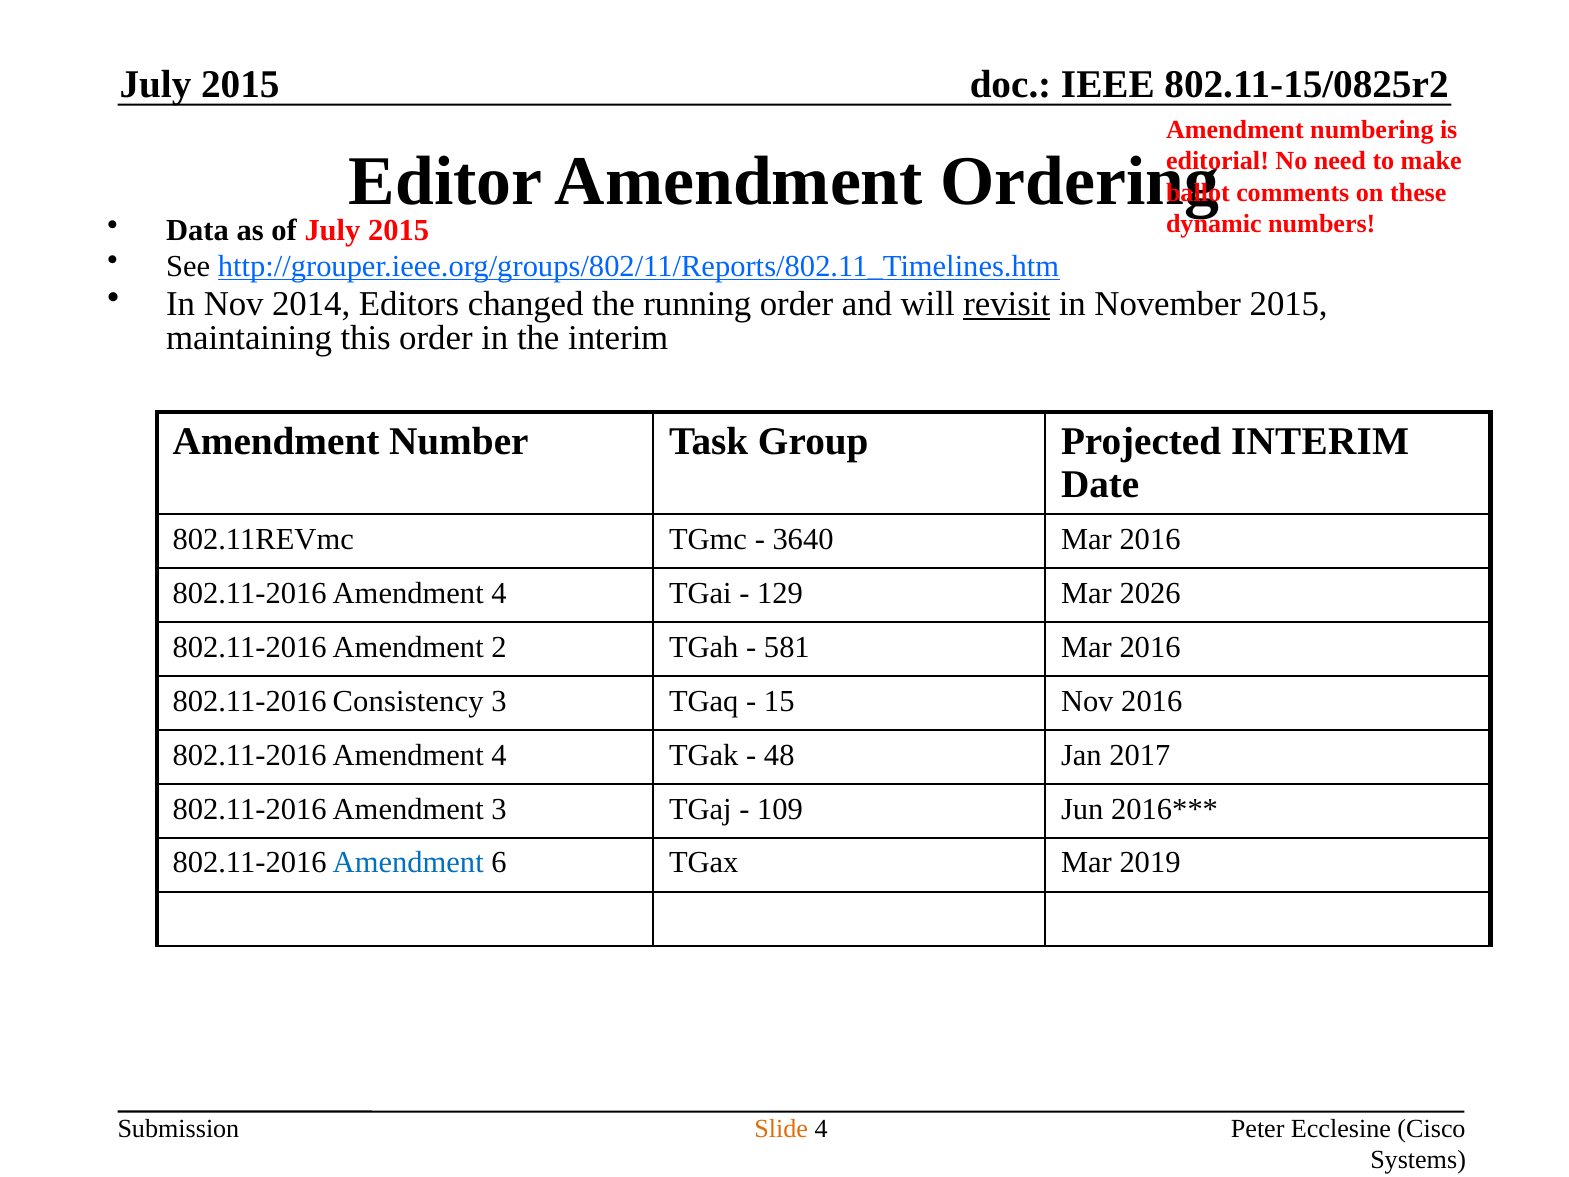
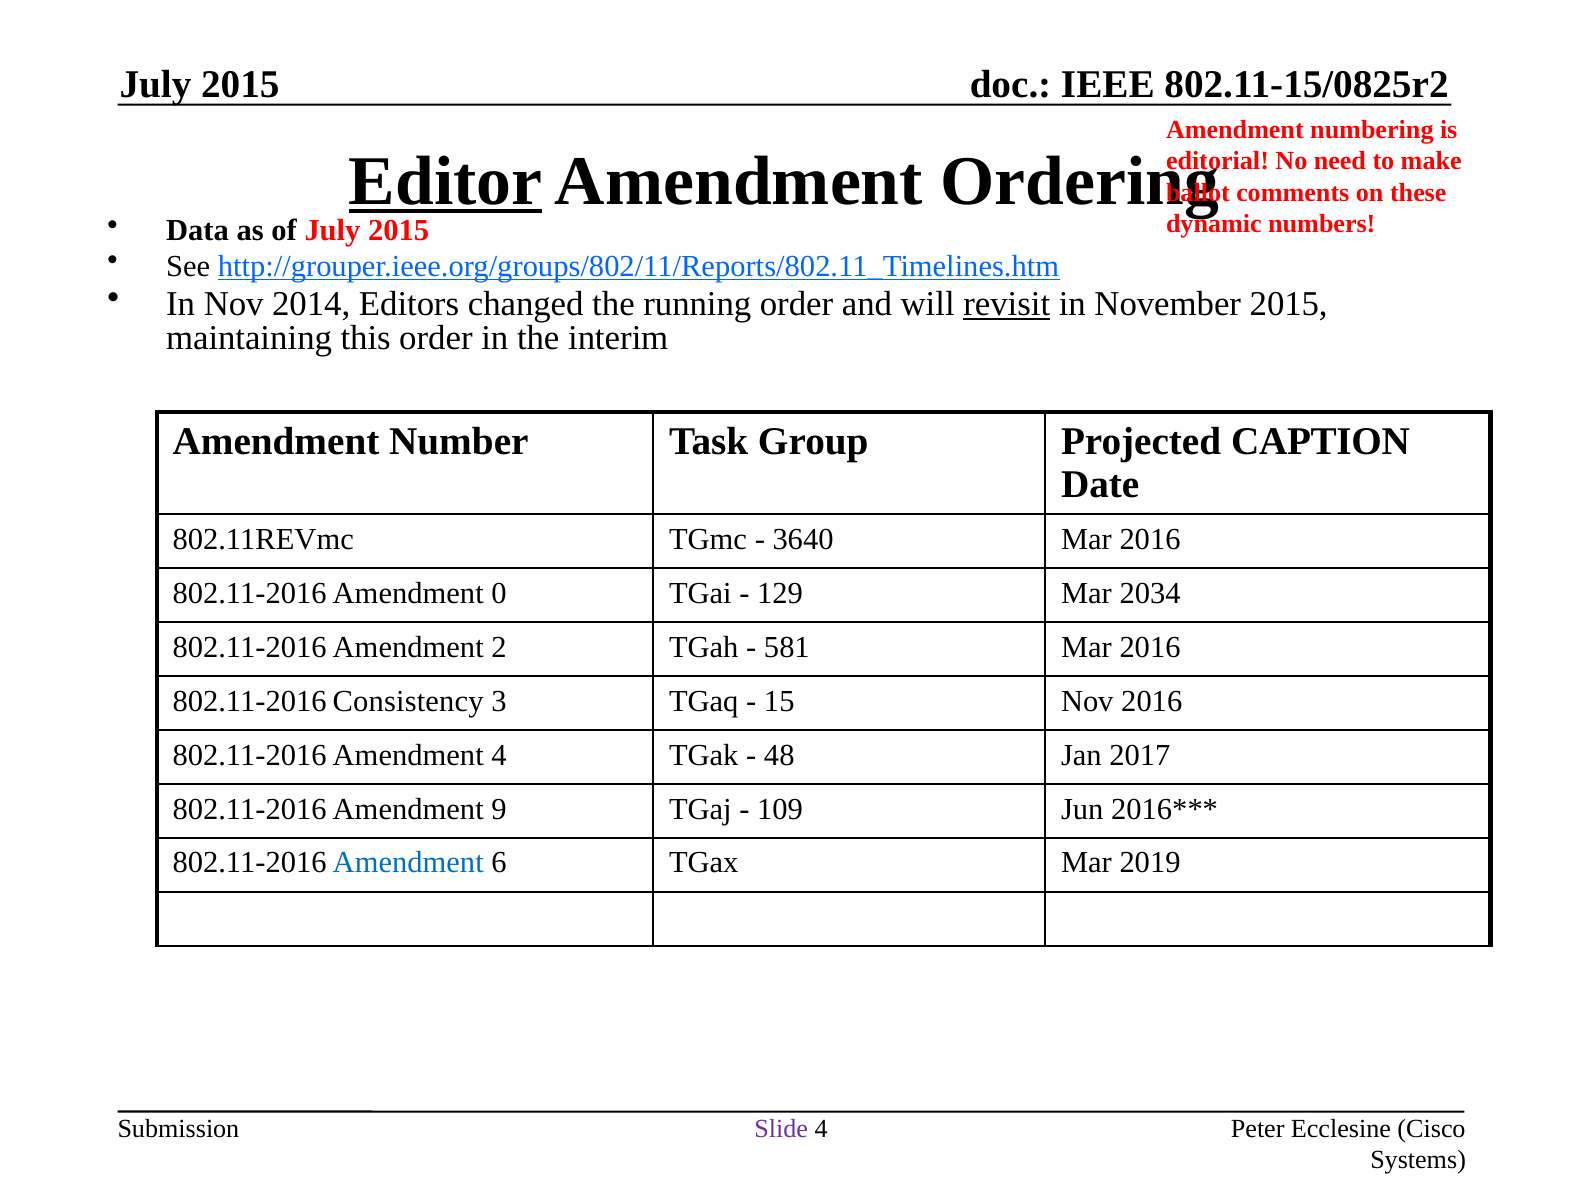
Editor underline: none -> present (446, 181)
Projected INTERIM: INTERIM -> CAPTION (1320, 442)
4: 4 -> 0 (499, 593)
2026: 2026 -> 2034 (1150, 593)
Amendment 3: 3 -> 9 (499, 809)
Slide colour: orange -> purple (781, 1129)
